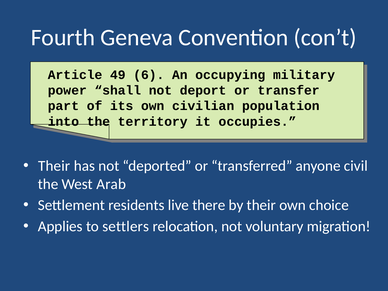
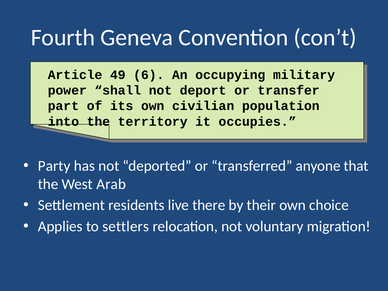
Their: Their -> Party (54, 166)
civil: civil -> that (356, 166)
